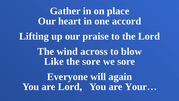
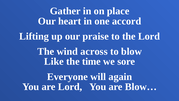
the sore: sore -> time (91, 61)
Your…: Your… -> Blow… (141, 87)
